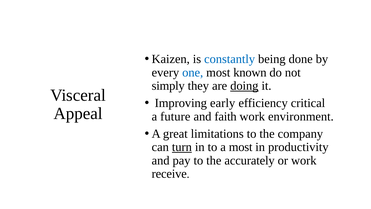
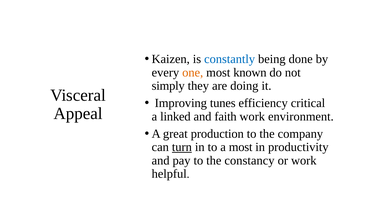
one colour: blue -> orange (193, 72)
doing underline: present -> none (244, 86)
early: early -> tunes (223, 103)
future: future -> linked (175, 116)
limitations: limitations -> production (217, 134)
accurately: accurately -> constancy (250, 160)
receive: receive -> helpful (169, 174)
